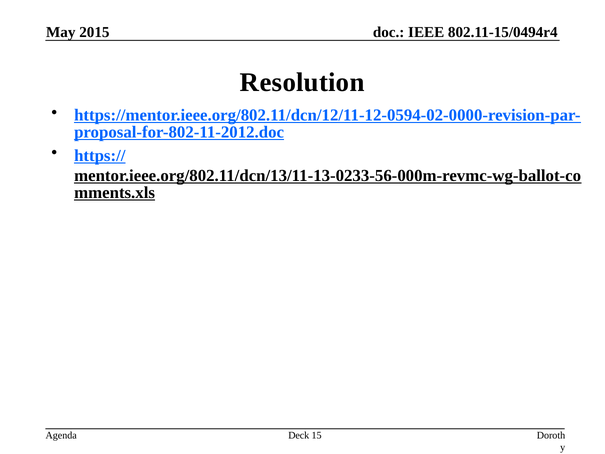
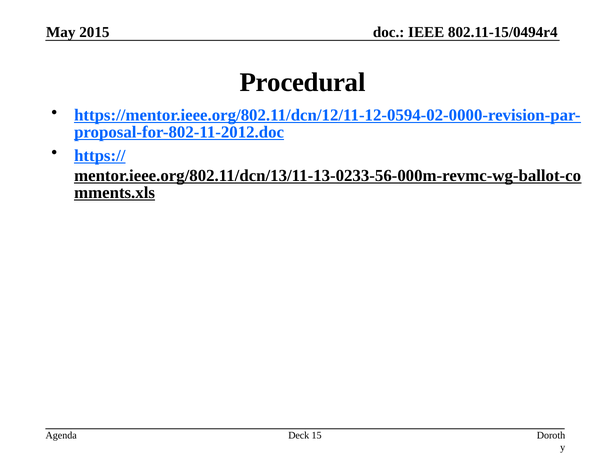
Resolution: Resolution -> Procedural (303, 83)
